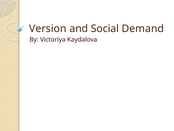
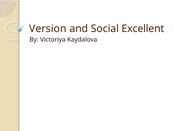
Demand: Demand -> Excellent (143, 28)
